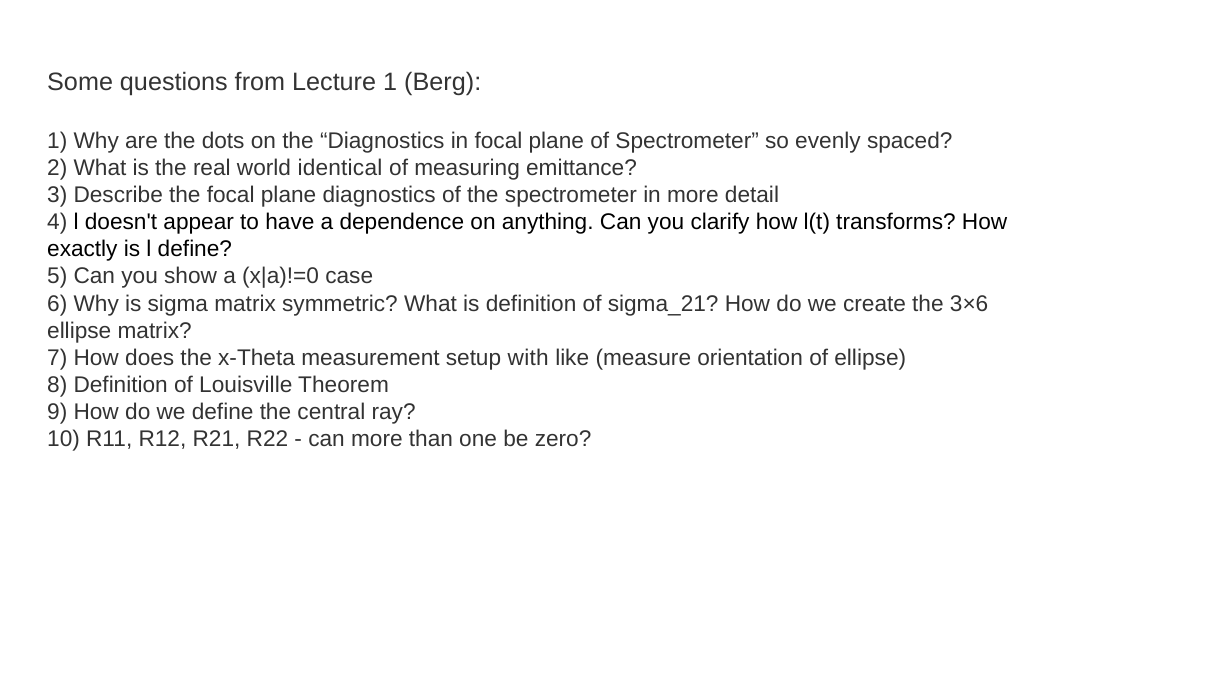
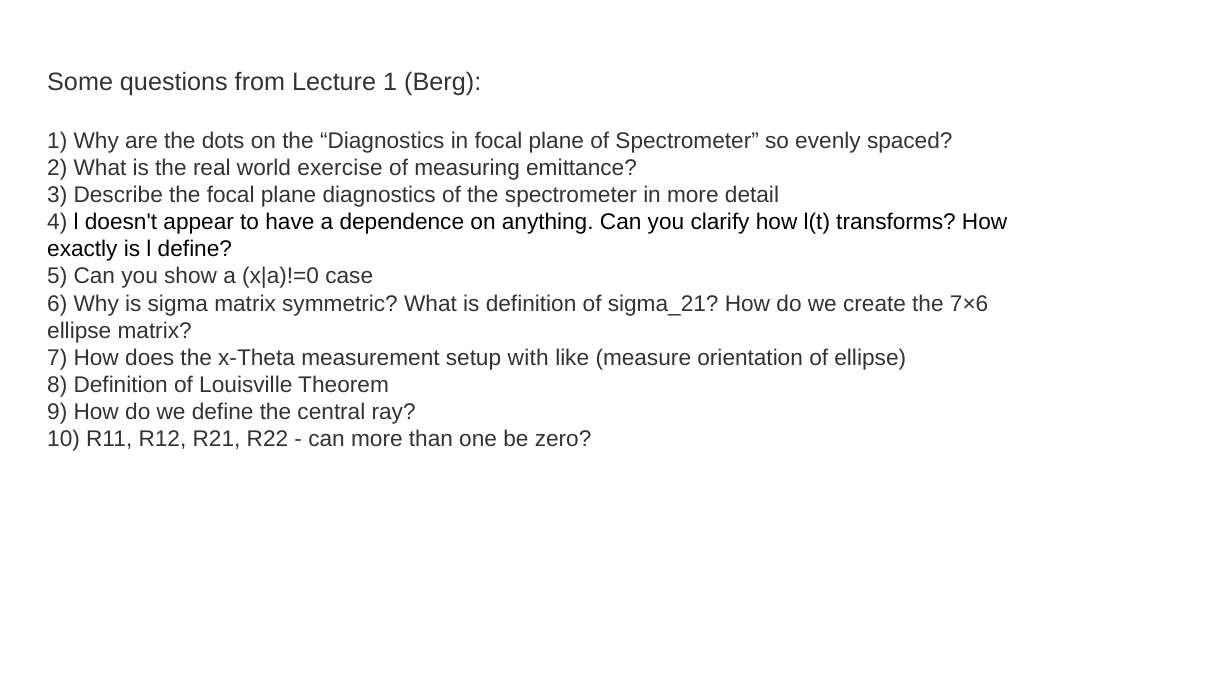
identical: identical -> exercise (340, 168)
3×6: 3×6 -> 7×6 (969, 304)
